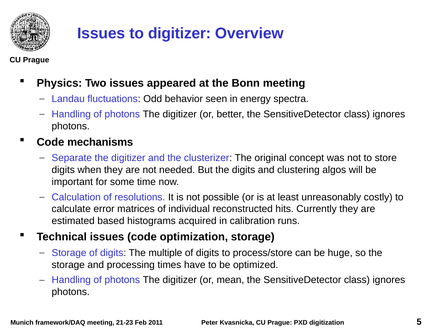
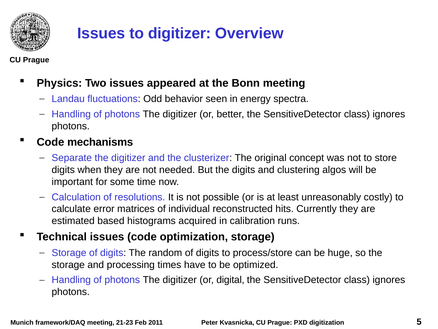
multiple: multiple -> random (165, 252)
mean: mean -> digital (230, 280)
